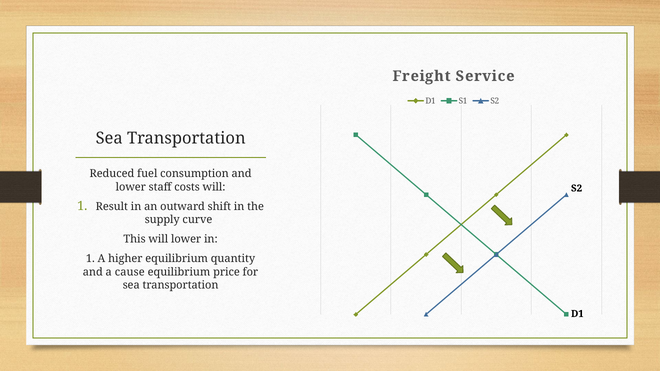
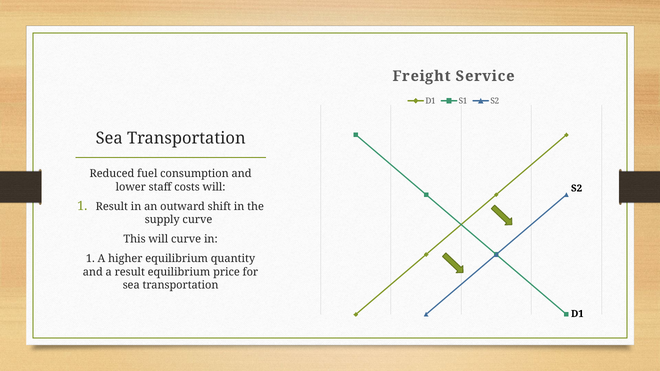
will lower: lower -> curve (186, 239)
a cause: cause -> result (130, 272)
